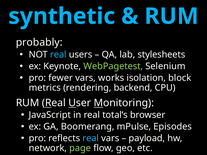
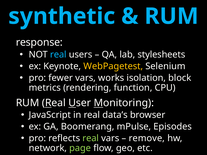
probably: probably -> response (39, 42)
WebPagetest colour: light green -> yellow (113, 66)
backend: backend -> function (133, 88)
total’s: total’s -> data’s (115, 115)
real colour: light blue -> light green (91, 138)
payload: payload -> remove (147, 138)
